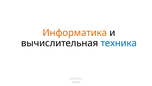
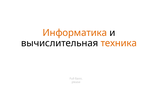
техника colour: blue -> orange (119, 43)
